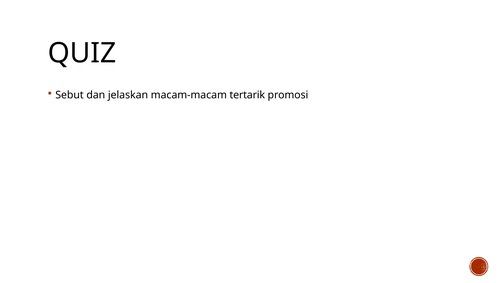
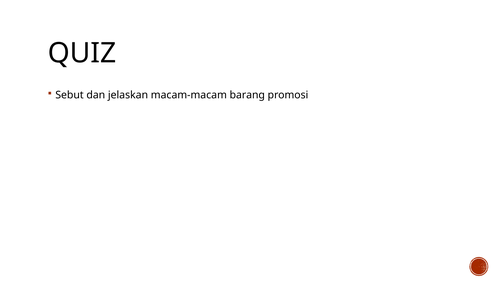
tertarik: tertarik -> barang (247, 95)
